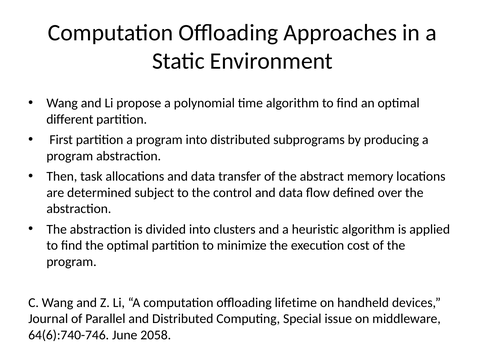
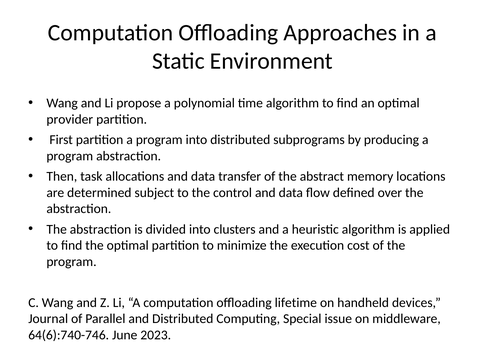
different: different -> provider (70, 119)
2058: 2058 -> 2023 (156, 335)
